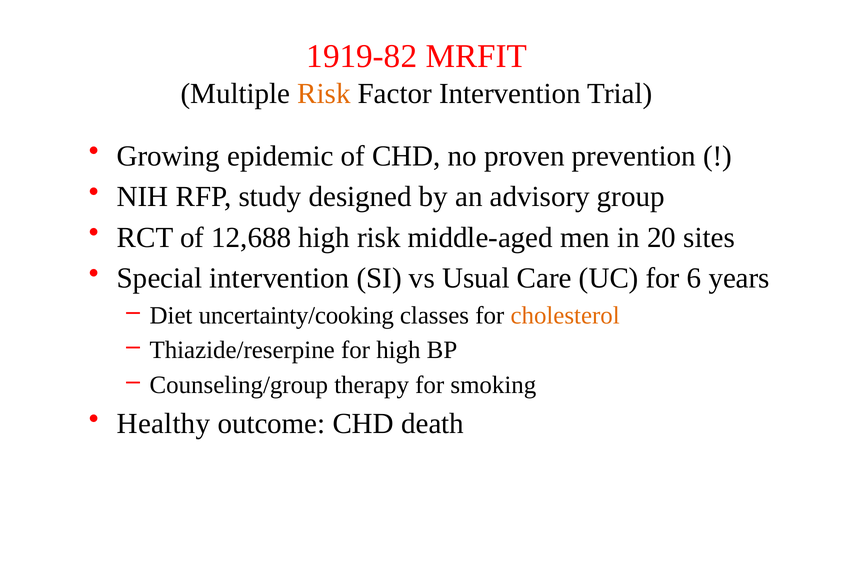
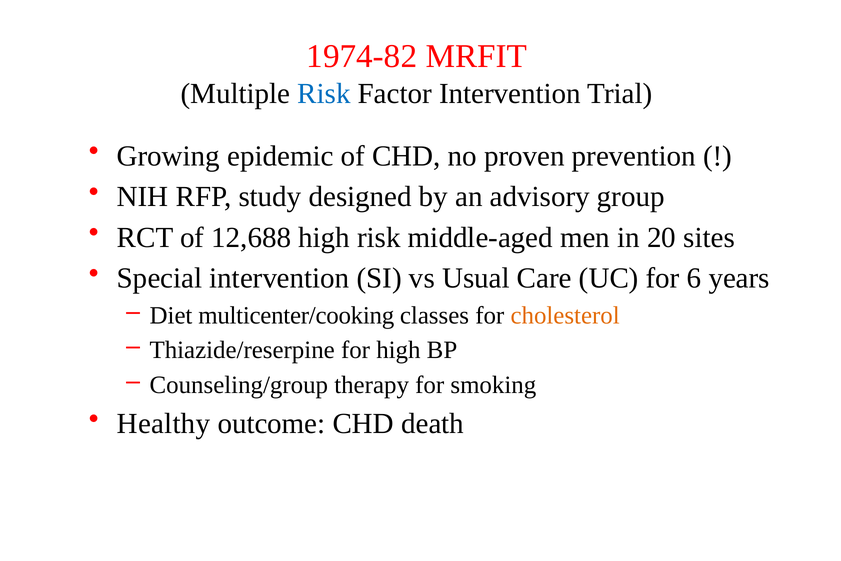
1919-82: 1919-82 -> 1974-82 (362, 56)
Risk colour: orange -> blue (324, 93)
uncertainty/cooking: uncertainty/cooking -> multicenter/cooking (296, 315)
